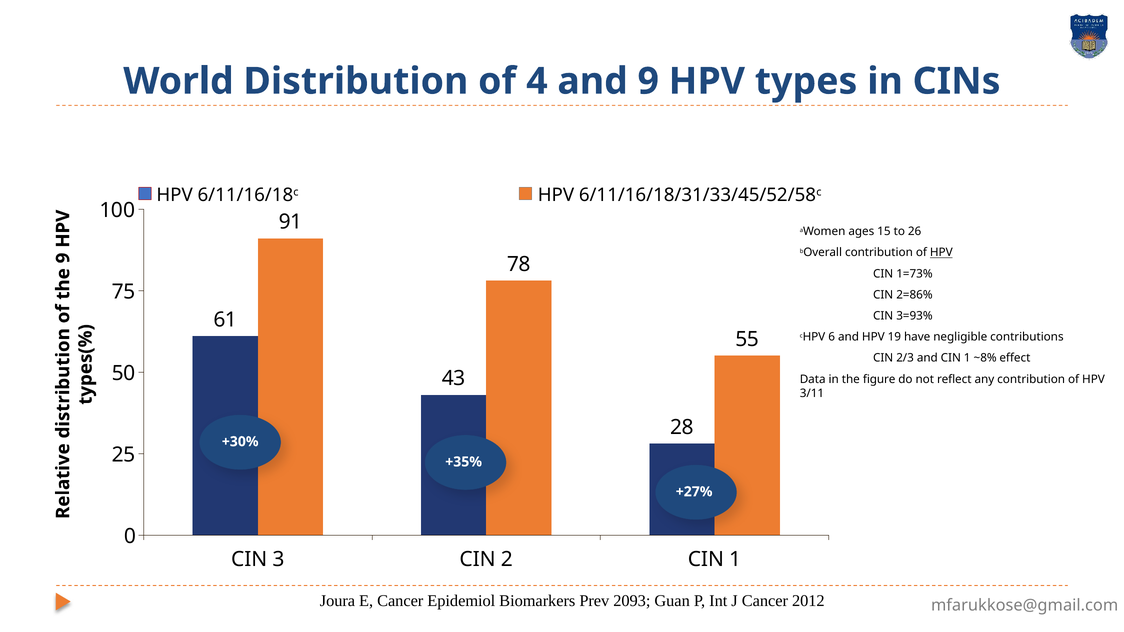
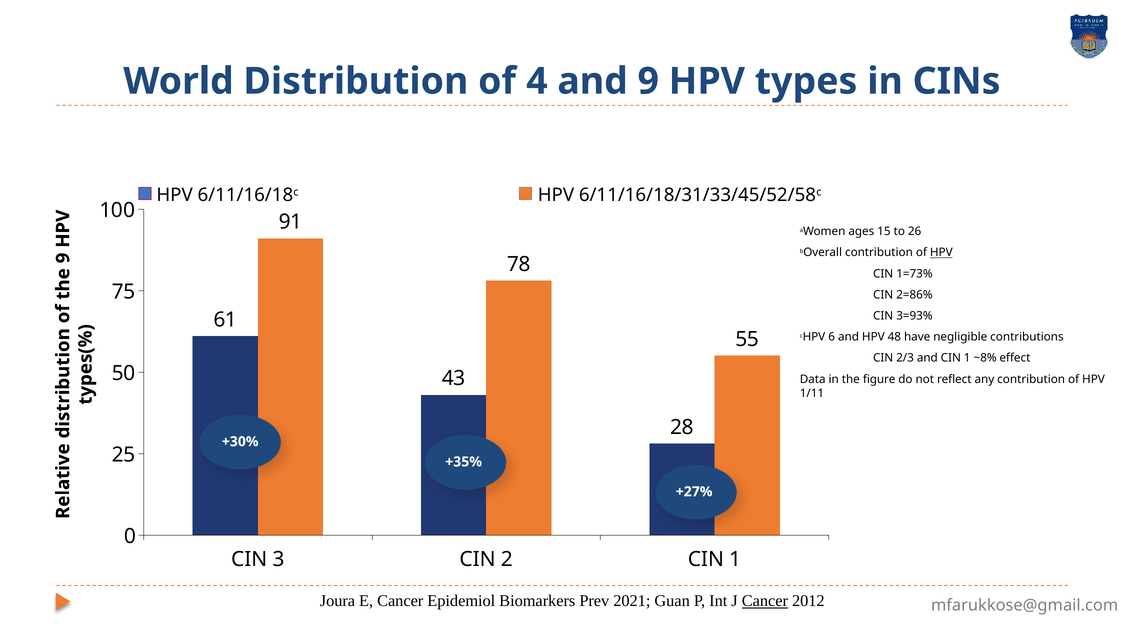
19: 19 -> 48 (894, 337)
3/11: 3/11 -> 1/11 (812, 393)
2093: 2093 -> 2021 (632, 601)
Cancer underline: none -> present (765, 601)
